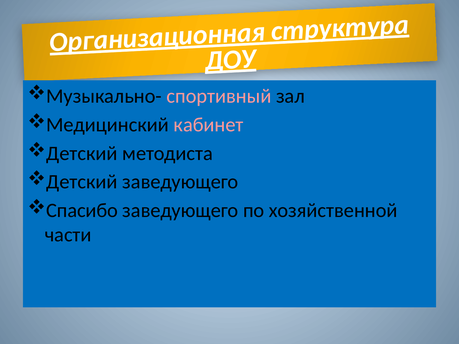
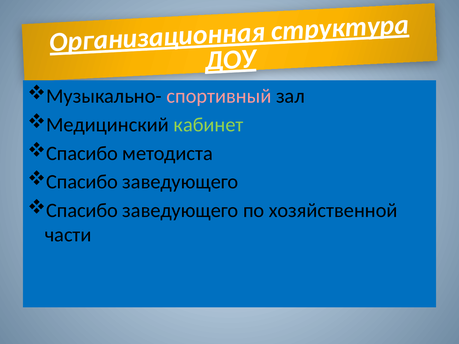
кабинет colour: pink -> light green (209, 125)
Детский: Детский -> Спасибо (82, 153)
Детский: Детский -> Спасибо (82, 182)
